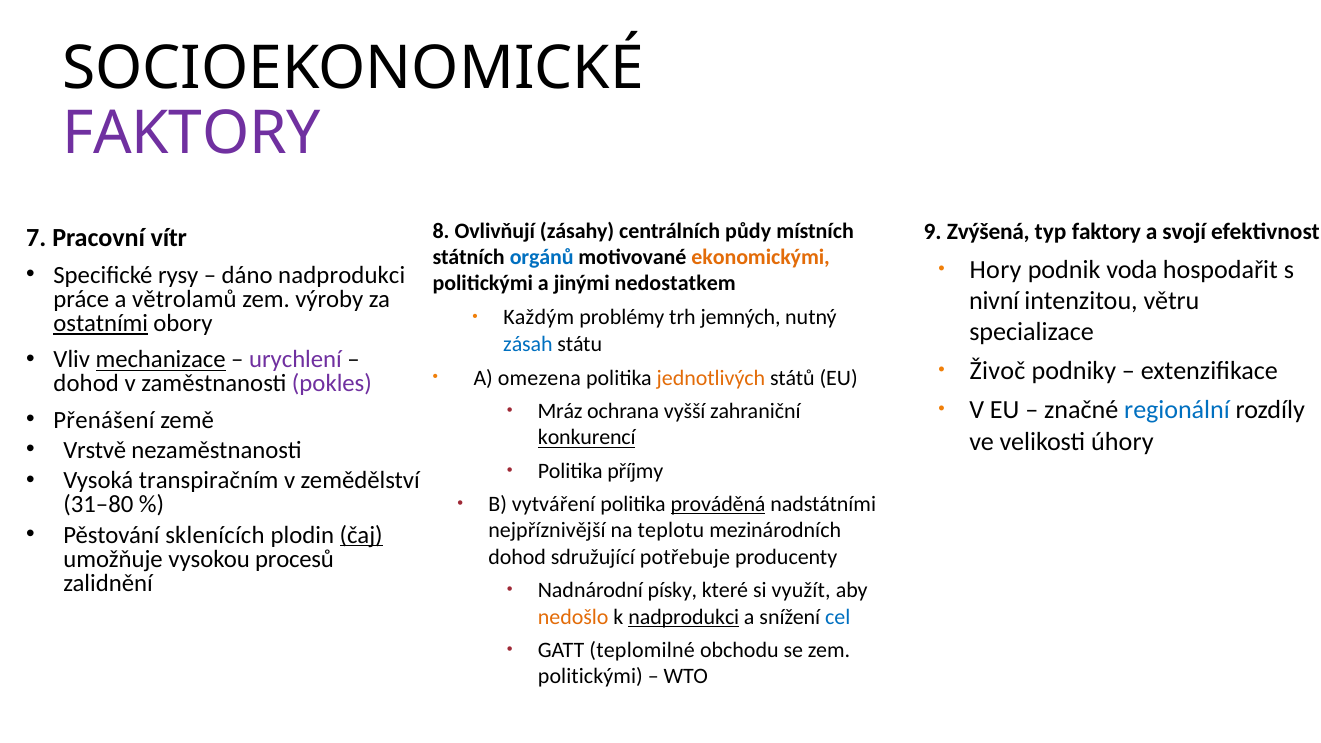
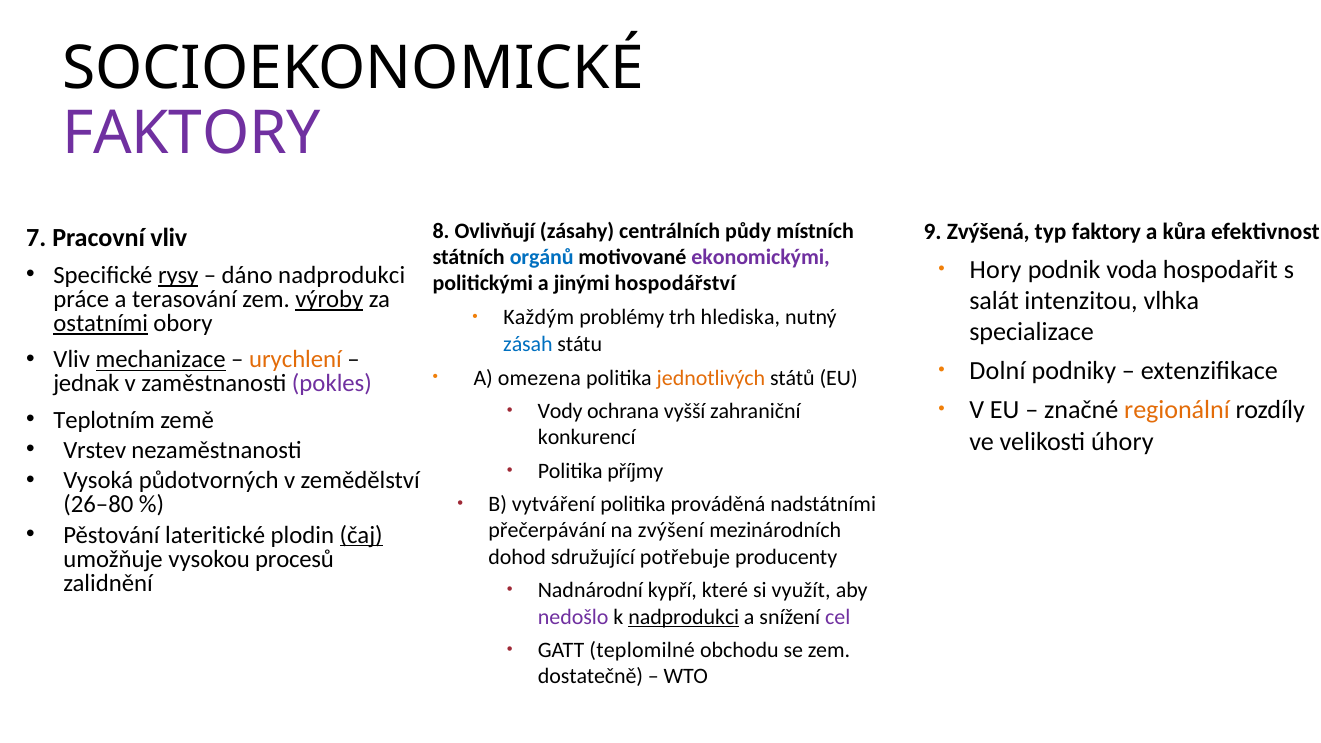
svojí: svojí -> kůra (1184, 232)
Pracovní vítr: vítr -> vliv (169, 238)
ekonomickými colour: orange -> purple (761, 257)
rysy underline: none -> present (178, 275)
nedostatkem: nedostatkem -> hospodářství (675, 284)
větrolamů: větrolamů -> terasování (184, 299)
výroby underline: none -> present (329, 299)
nivní: nivní -> salát (994, 301)
větru: větru -> vlhka (1171, 301)
jemných: jemných -> hlediska (740, 318)
urychlení colour: purple -> orange (295, 360)
Živoč: Živoč -> Dolní (997, 371)
dohod: dohod -> jednak (86, 384)
regionální colour: blue -> orange (1177, 410)
Mráz: Mráz -> Vody (560, 411)
Přenášení: Přenášení -> Teplotním (104, 420)
konkurencí underline: present -> none (587, 438)
Vrstvě: Vrstvě -> Vrstev (95, 450)
transpiračním: transpiračním -> půdotvorných (209, 481)
31–80: 31–80 -> 26–80 (98, 505)
prováděná underline: present -> none (718, 504)
nejpříznivější: nejpříznivější -> přečerpávání (547, 531)
teplotu: teplotu -> zvýšení (671, 531)
sklenících: sklenících -> lateritické (215, 535)
písky: písky -> kypří (672, 590)
nedošlo colour: orange -> purple (573, 617)
cel colour: blue -> purple (838, 617)
politickými: politickými -> dostatečně (590, 676)
